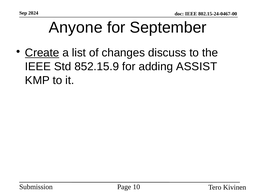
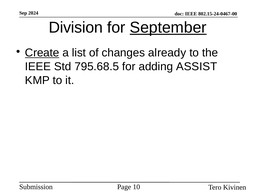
Anyone: Anyone -> Division (76, 27)
September underline: none -> present (168, 27)
discuss: discuss -> already (167, 53)
852.15.9: 852.15.9 -> 795.68.5 (97, 66)
